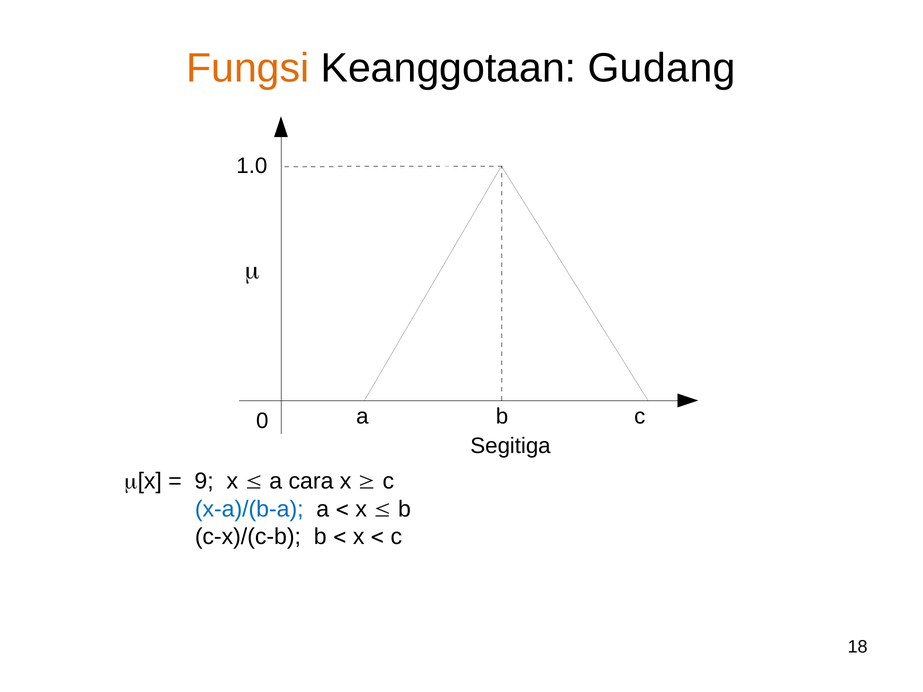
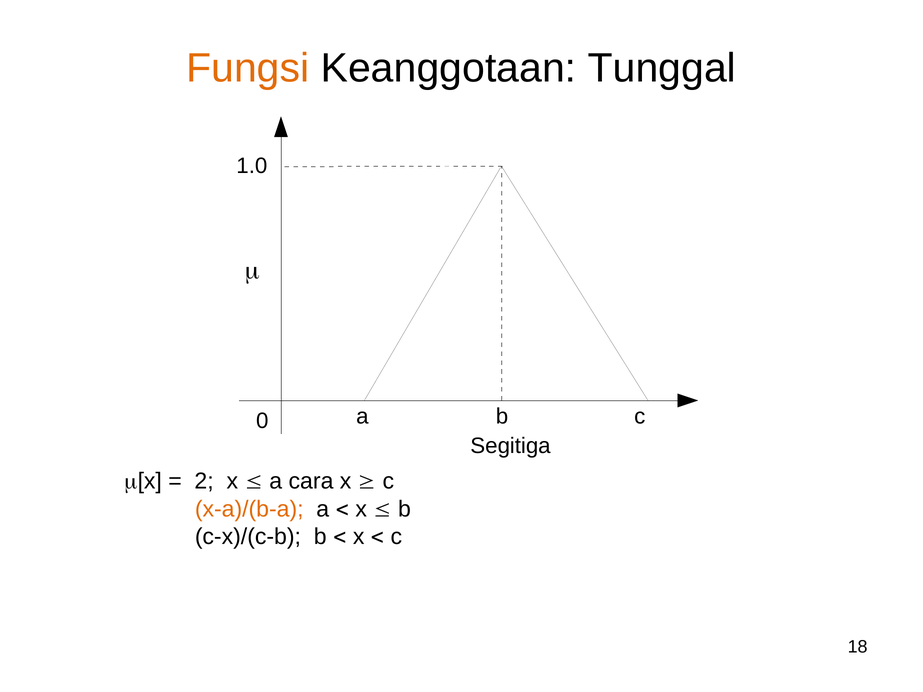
Gudang: Gudang -> Tunggal (662, 68)
9: 9 -> 2 (204, 481)
x-a)/(b-a colour: blue -> orange (249, 509)
